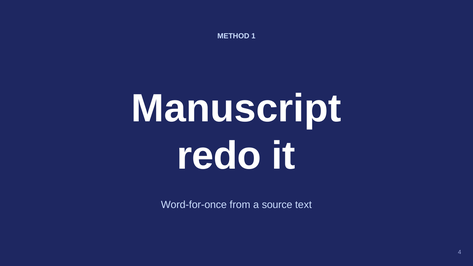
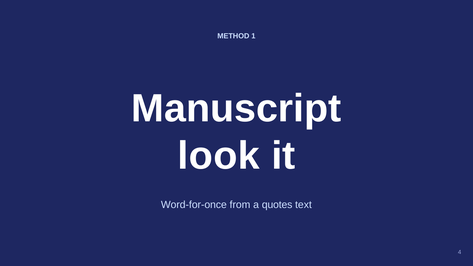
redo: redo -> look (219, 156)
source: source -> quotes (277, 205)
